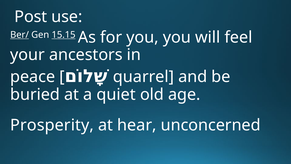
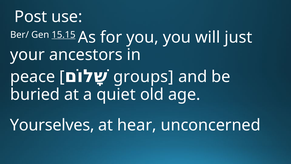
Ber/ underline: present -> none (20, 35)
feel: feel -> just (238, 37)
quarrel: quarrel -> groups (143, 77)
Prosperity: Prosperity -> Yourselves (52, 125)
